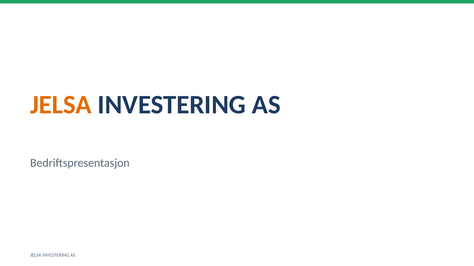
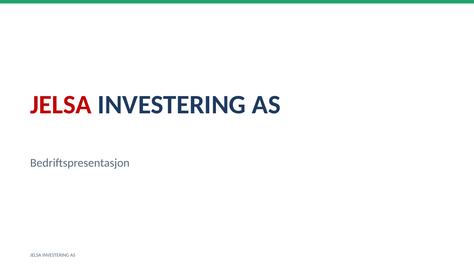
JELSA colour: orange -> red (61, 105)
